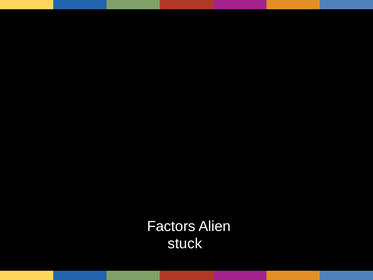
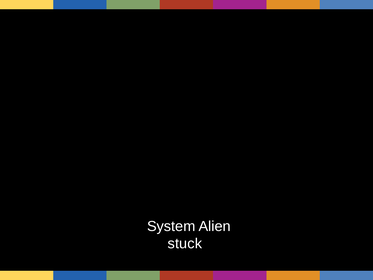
Factors: Factors -> System (171, 226)
